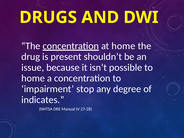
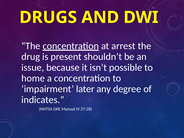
at home: home -> arrest (123, 46)
stop: stop -> later (85, 89)
